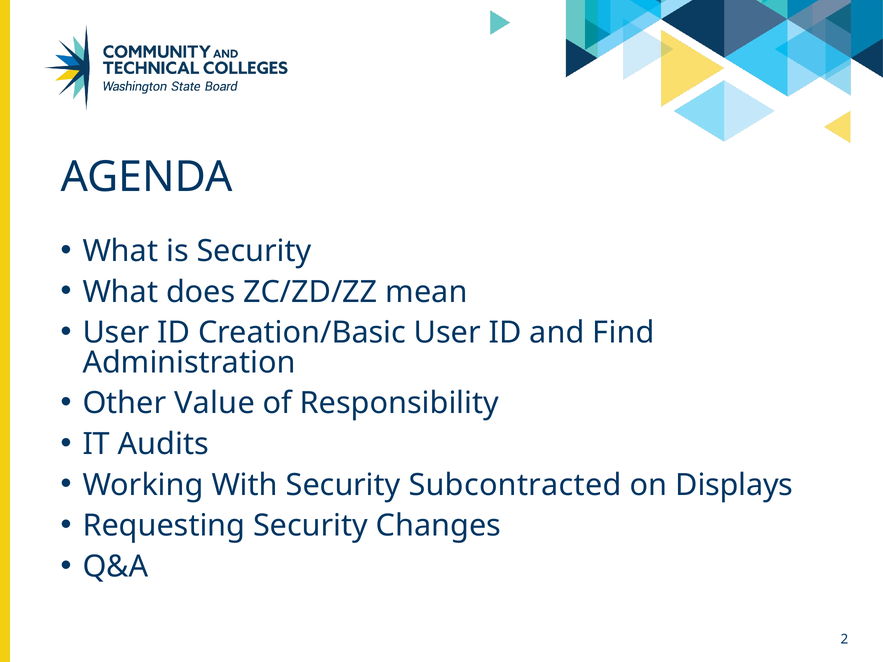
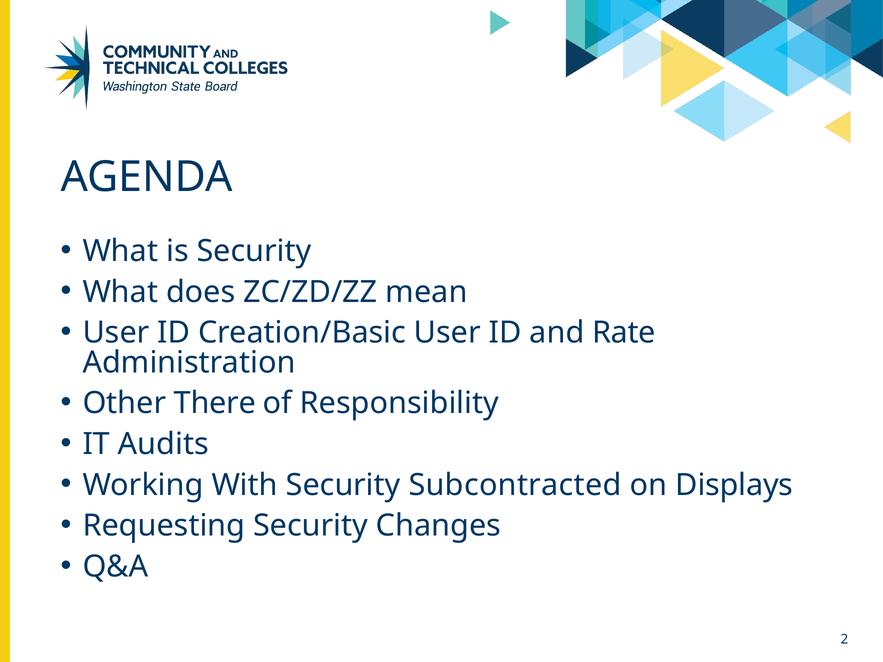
Find: Find -> Rate (624, 333)
Value: Value -> There (215, 404)
